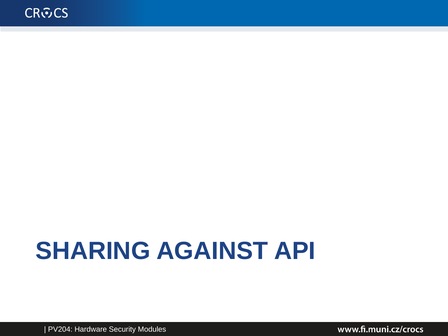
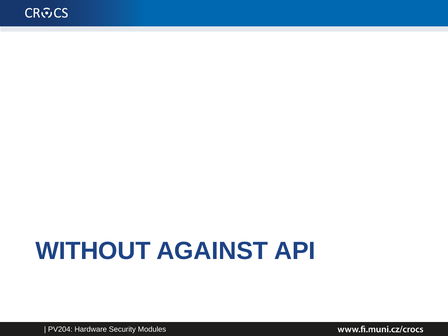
SHARING: SHARING -> WITHOUT (93, 251)
